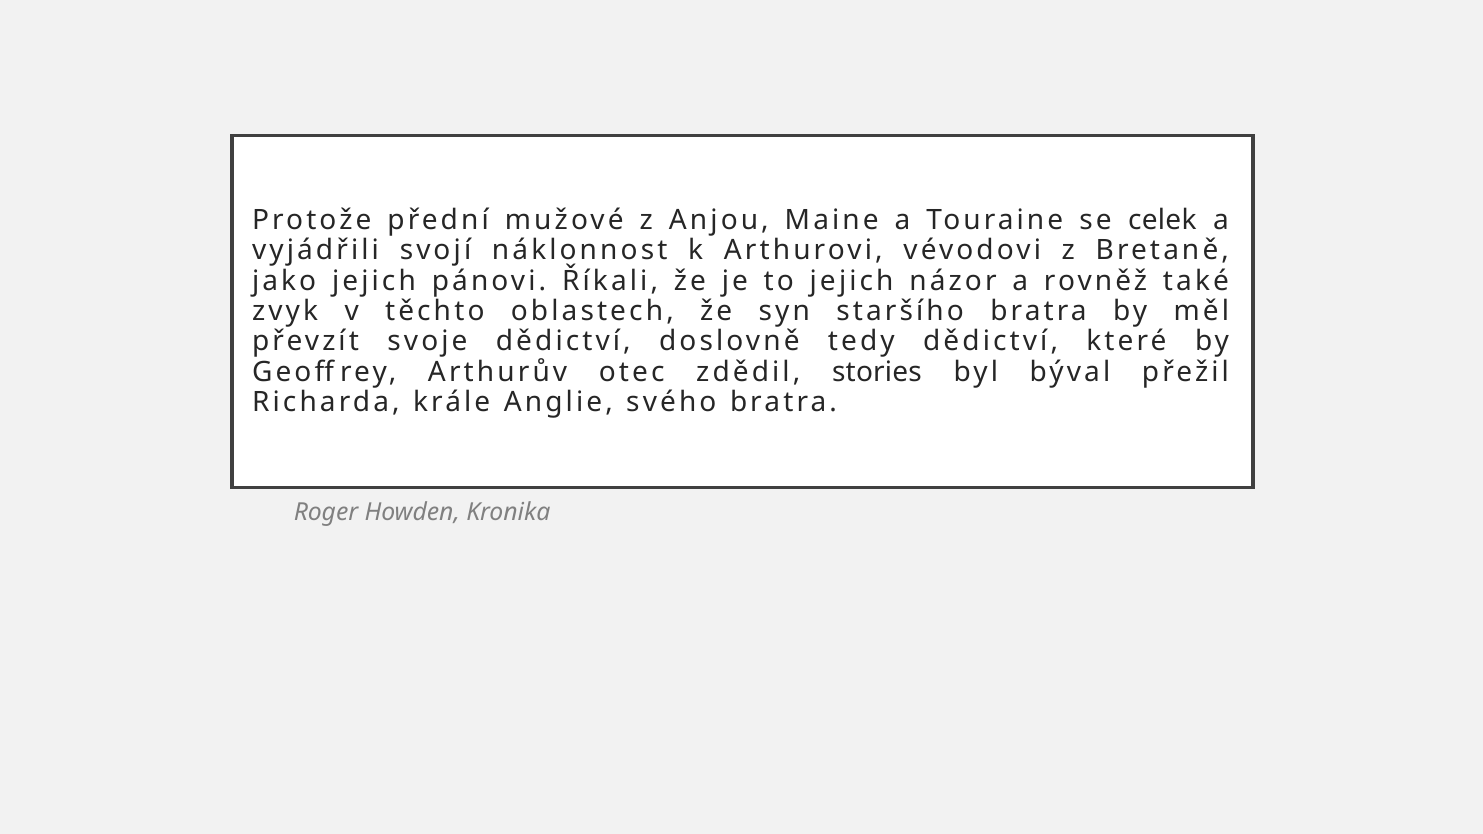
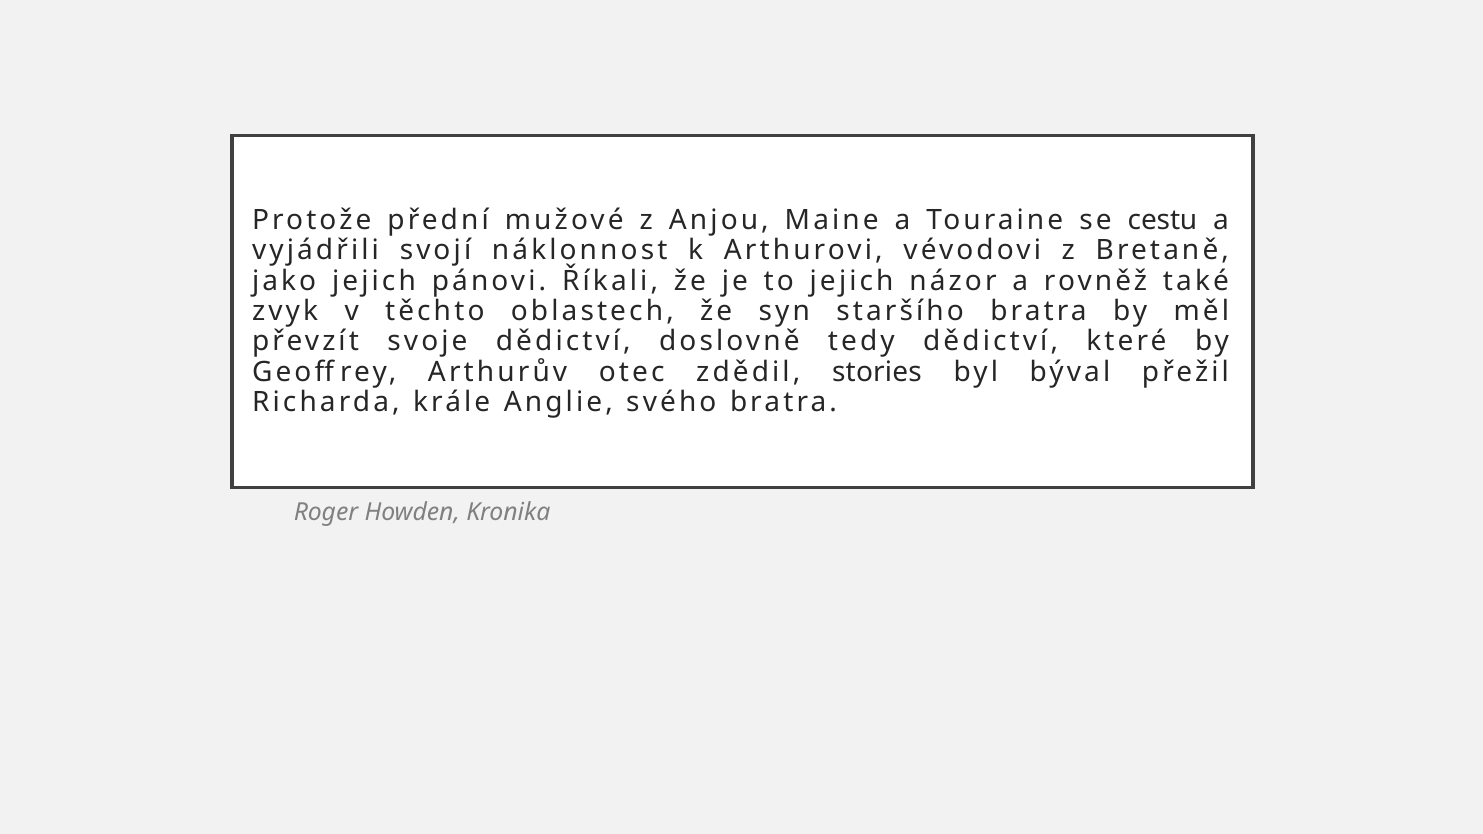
celek: celek -> cestu (1163, 220)
